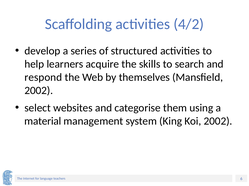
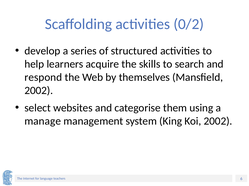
4/2: 4/2 -> 0/2 (189, 24)
material: material -> manage (43, 122)
